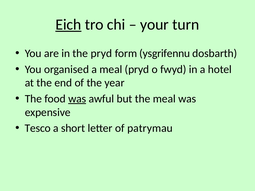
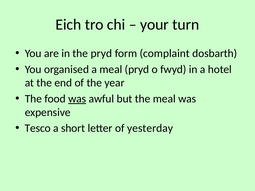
Eich underline: present -> none (68, 25)
ysgrifennu: ysgrifennu -> complaint (165, 53)
patrymau: patrymau -> yesterday (150, 128)
